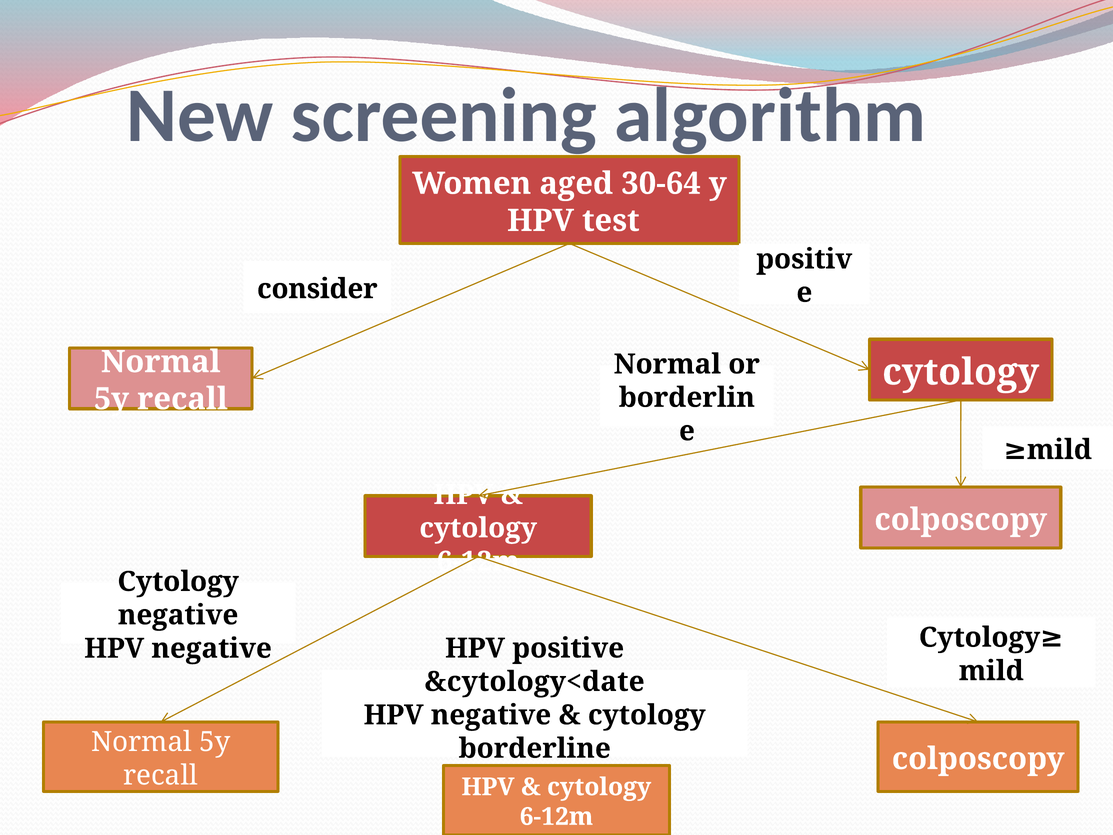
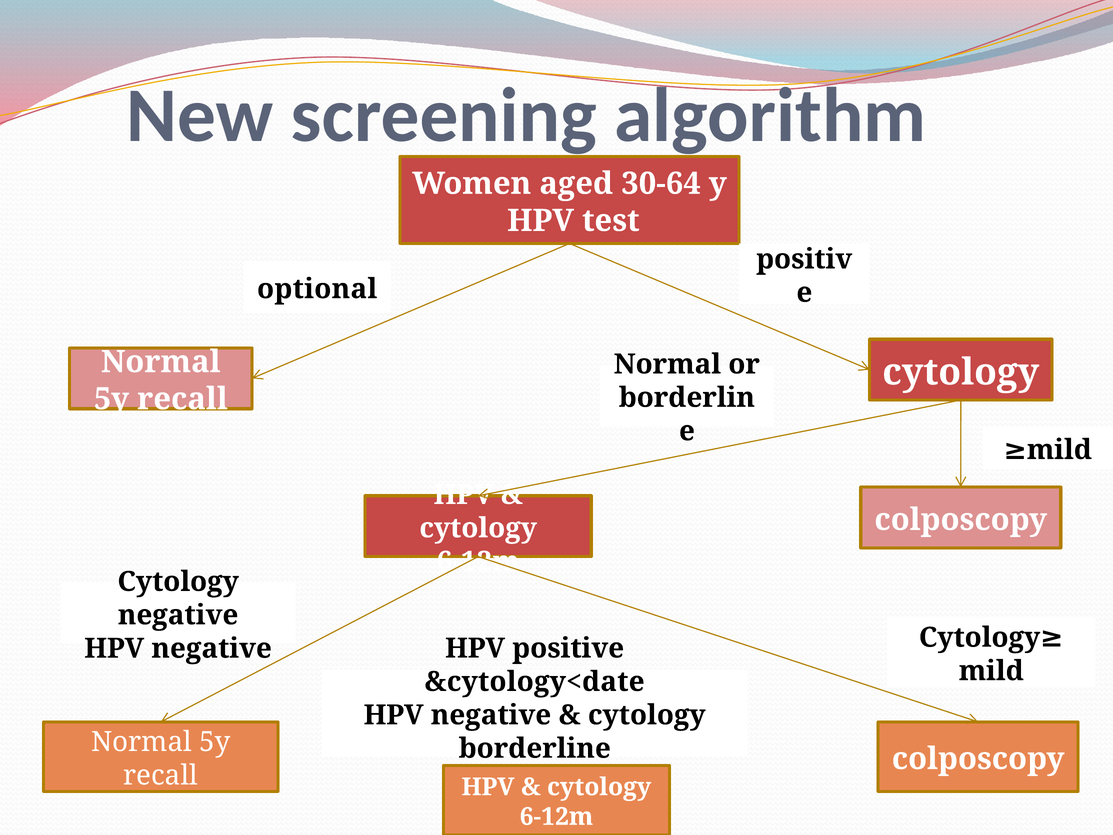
consider: consider -> optional (317, 289)
